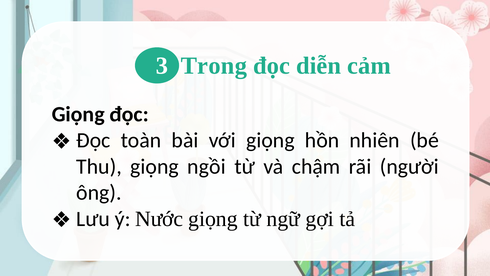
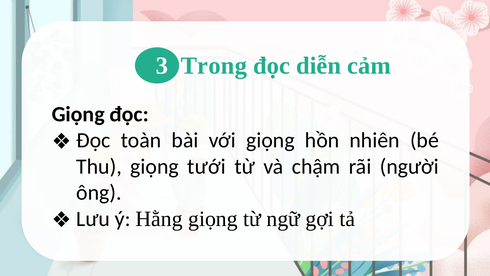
ngồi: ngồi -> tưới (207, 166)
Nước: Nước -> Hằng (159, 219)
